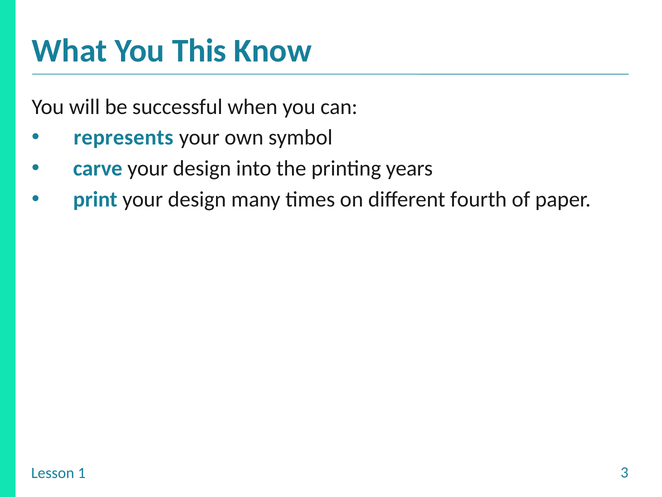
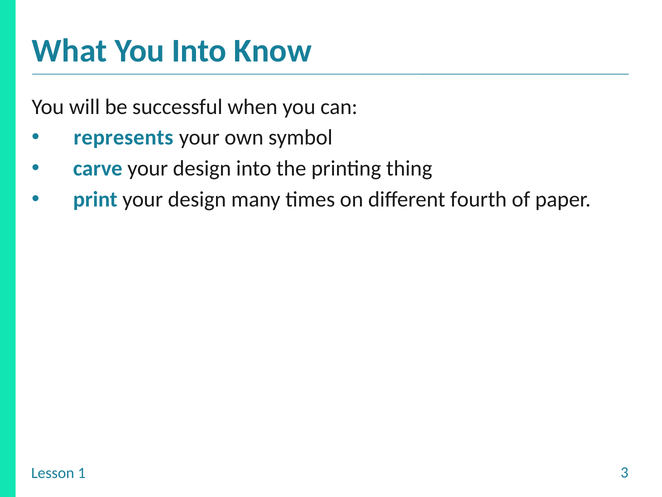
You This: This -> Into (199, 51)
years: years -> thing (409, 168)
